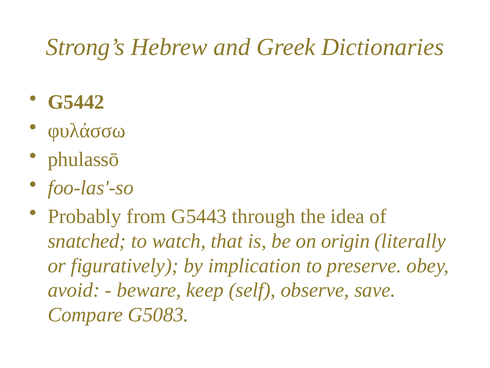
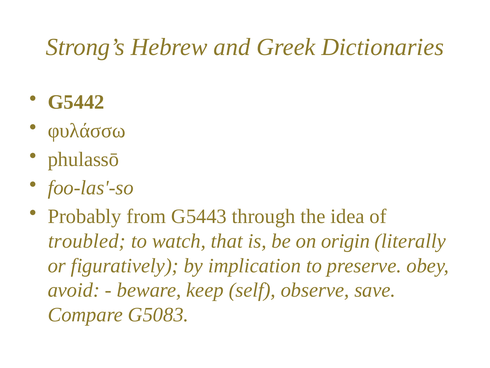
snatched: snatched -> troubled (87, 241)
